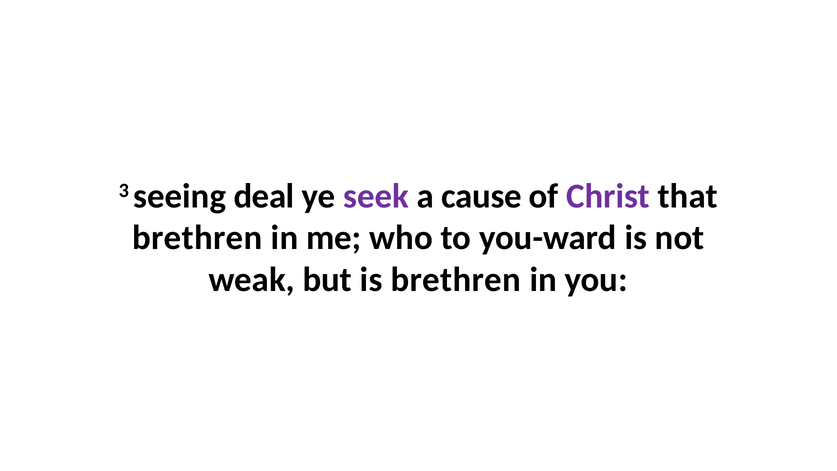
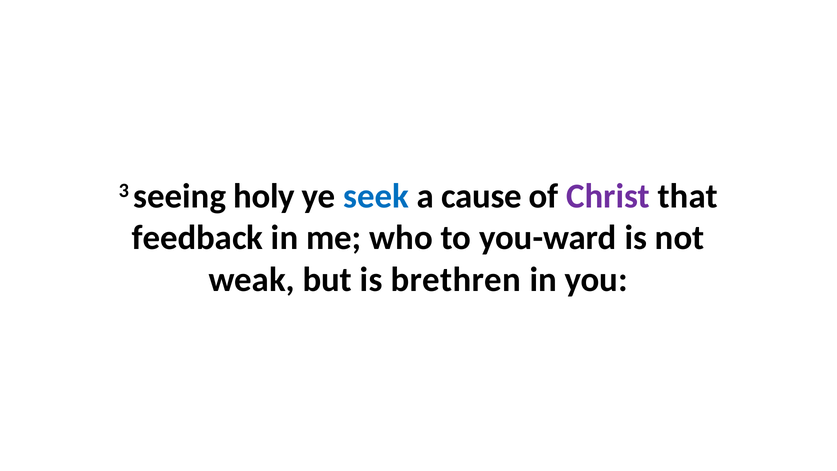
deal: deal -> holy (264, 196)
seek colour: purple -> blue (376, 196)
brethren: brethren -> feedback (198, 238)
